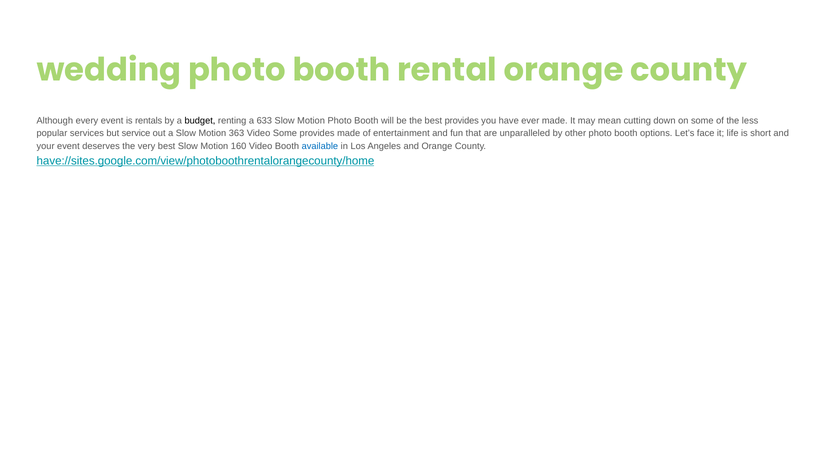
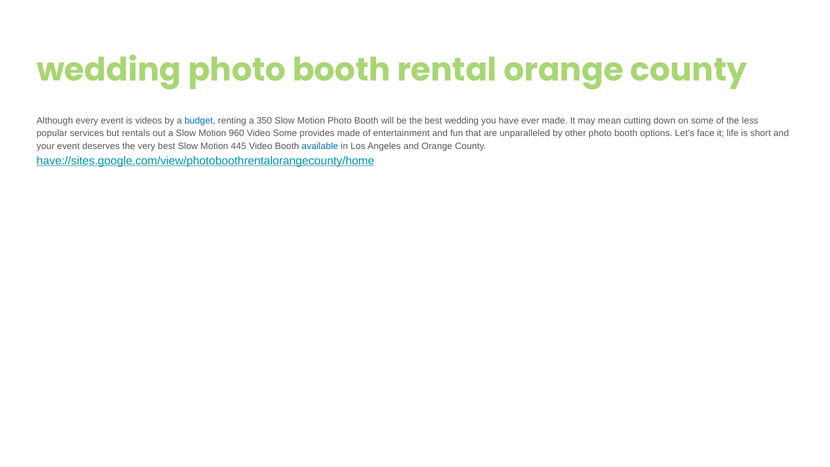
rentals: rentals -> videos (149, 121)
budget colour: black -> blue (200, 121)
633: 633 -> 350 (264, 121)
best provides: provides -> wedding (462, 121)
service: service -> rentals (136, 133)
363: 363 -> 960 (236, 133)
160: 160 -> 445 (239, 146)
